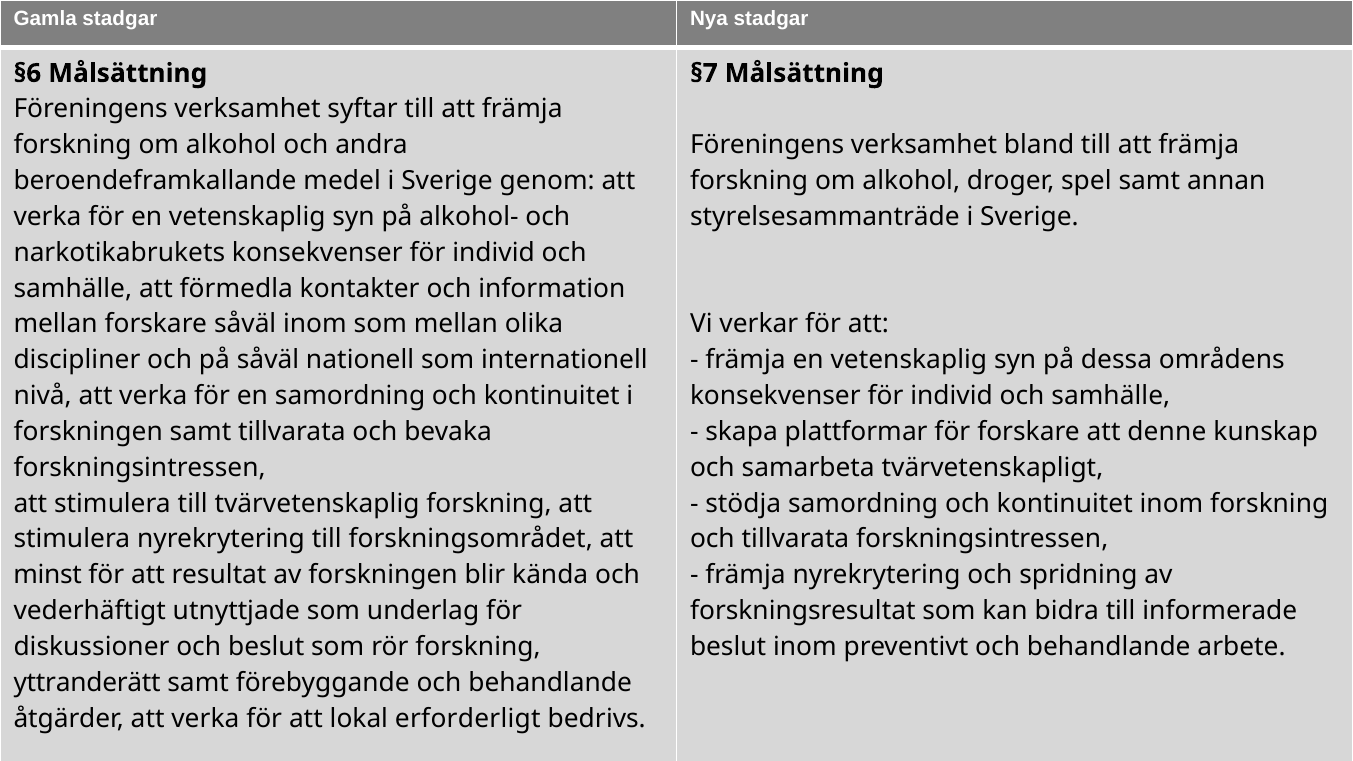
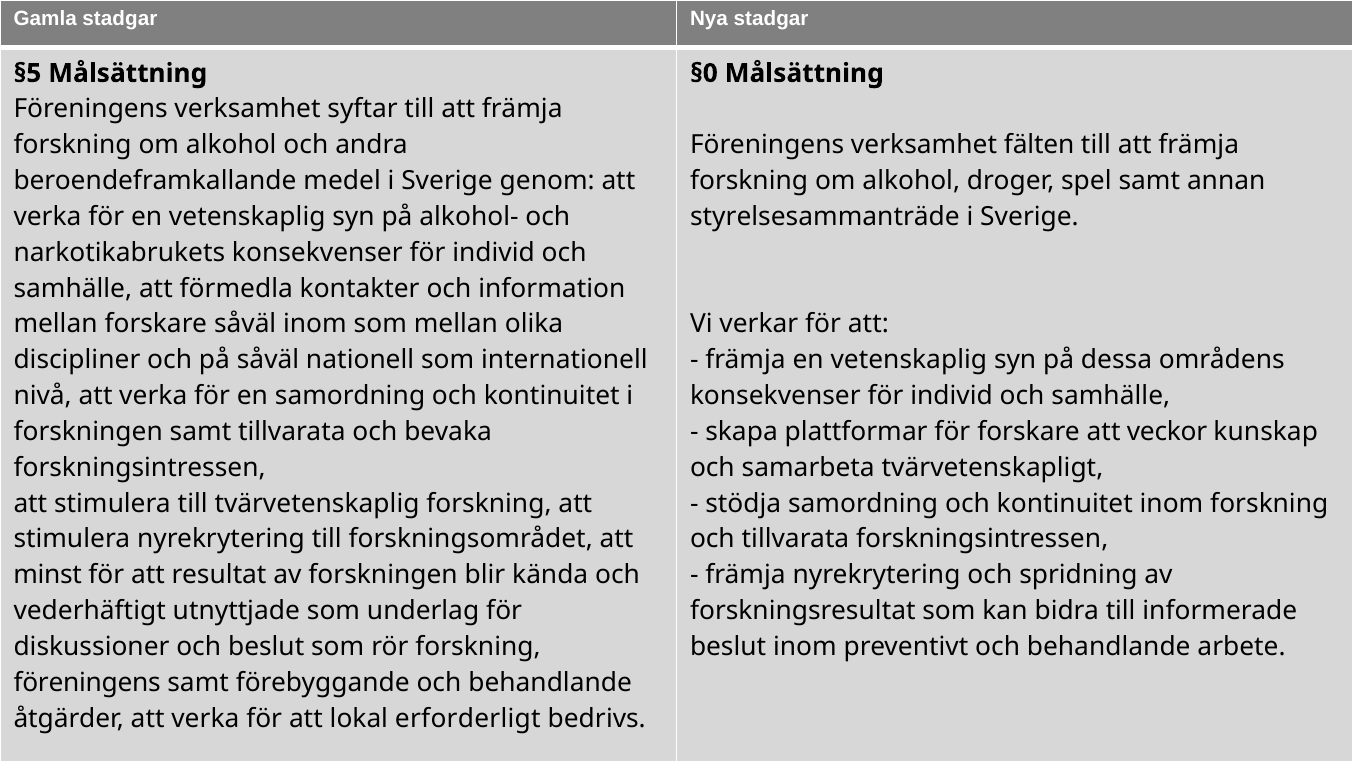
§6: §6 -> §5 (27, 73)
§7: §7 -> §0 (704, 73)
verksamhet bland: bland -> fälten (1039, 145)
denne: denne -> veckor (1167, 432)
yttranderätt: yttranderätt -> föreningens (87, 683)
